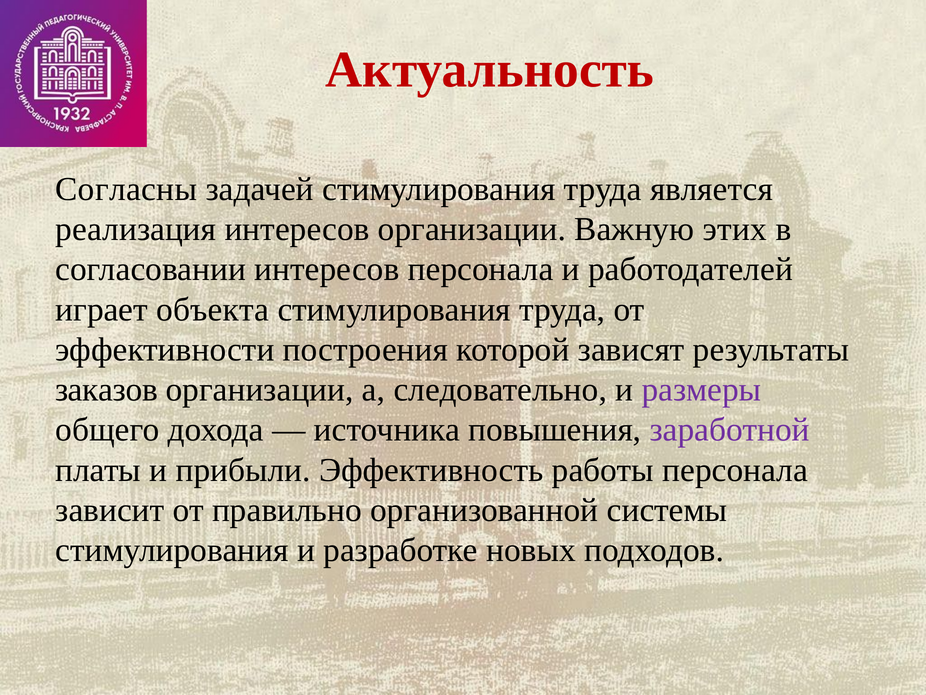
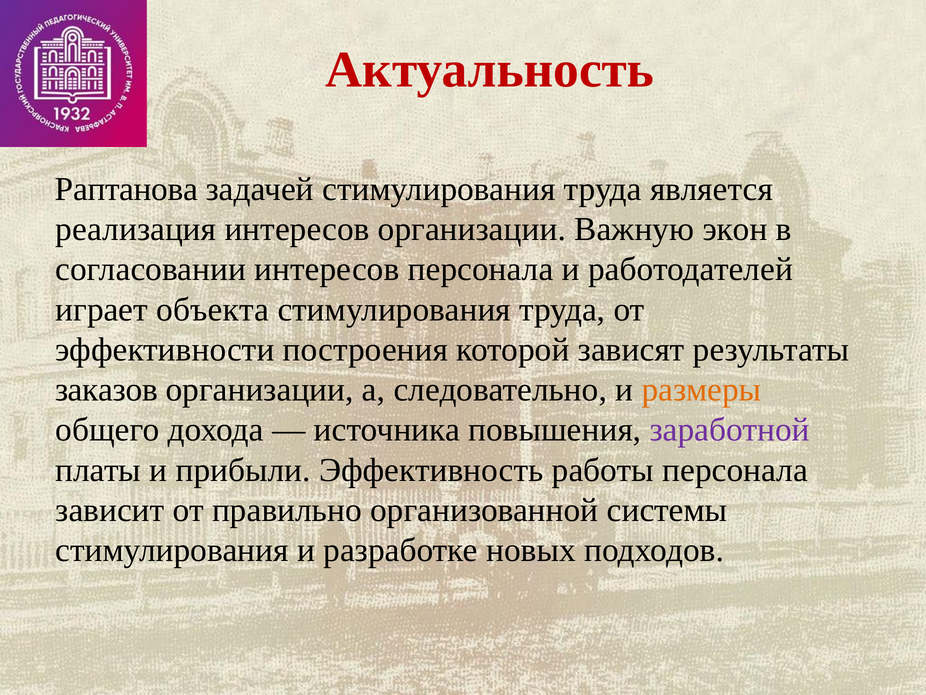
Согласны: Согласны -> Раптанова (127, 189)
этих: этих -> экон (735, 229)
размеры colour: purple -> orange (701, 390)
